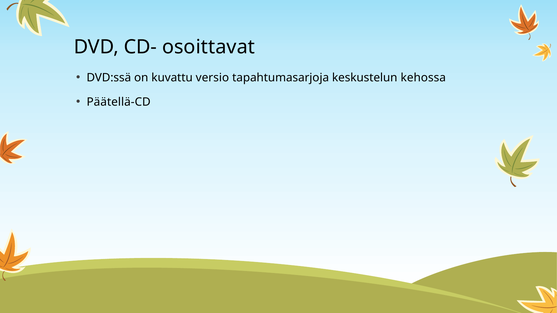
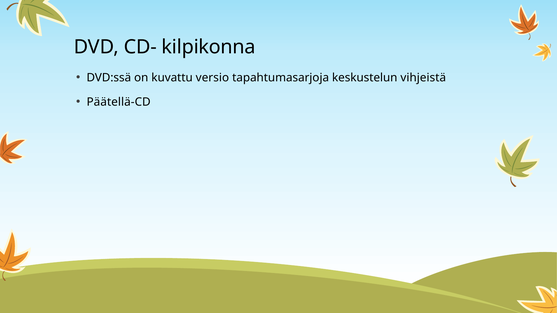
osoittavat: osoittavat -> kilpikonna (209, 47)
kehossa: kehossa -> vihjeistä (423, 78)
